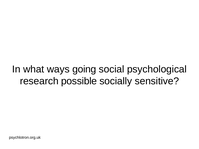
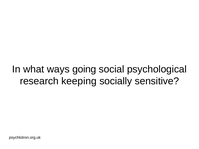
possible: possible -> keeping (79, 81)
